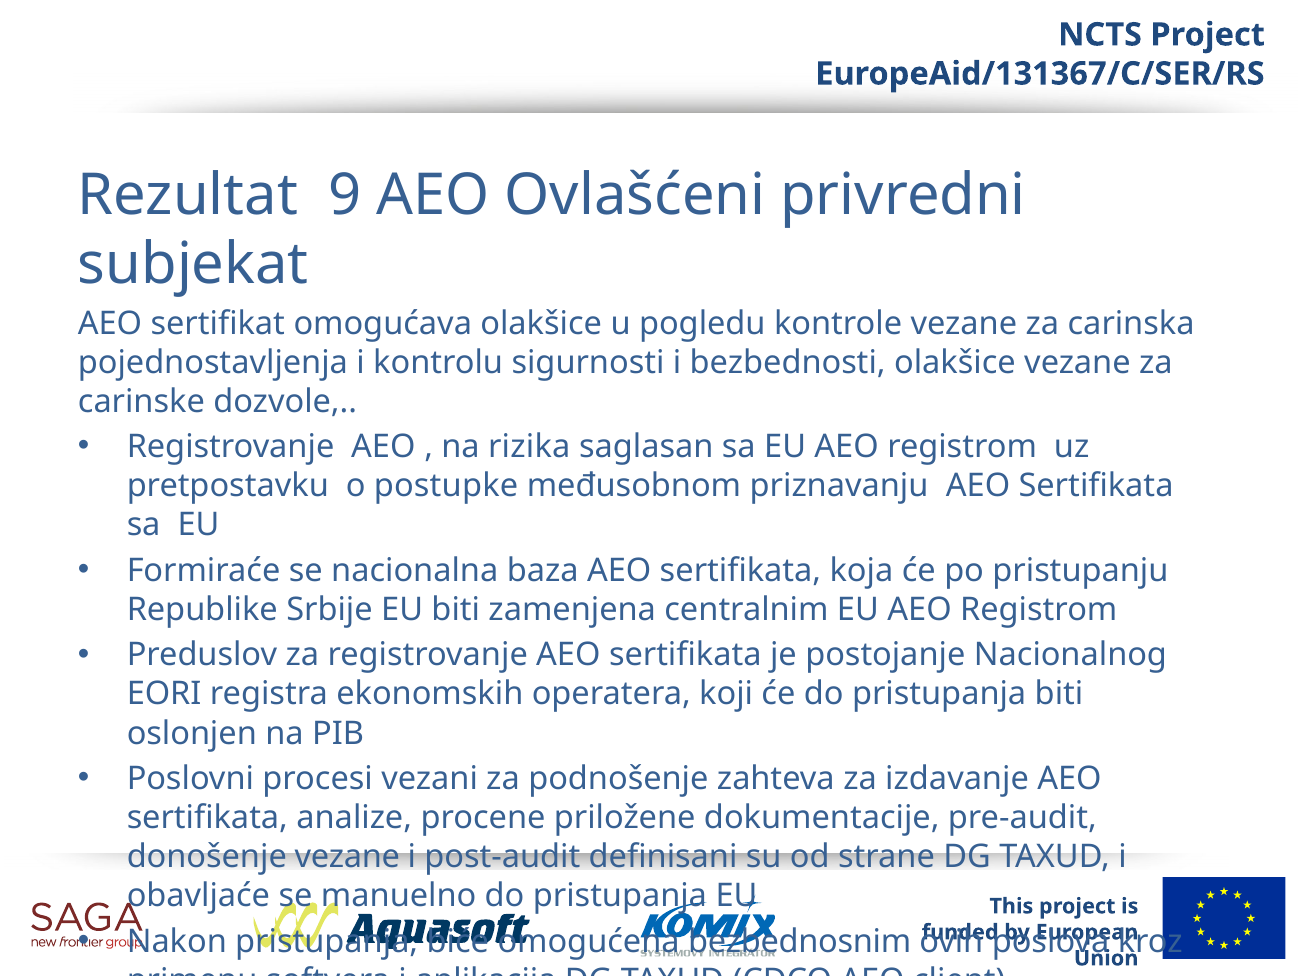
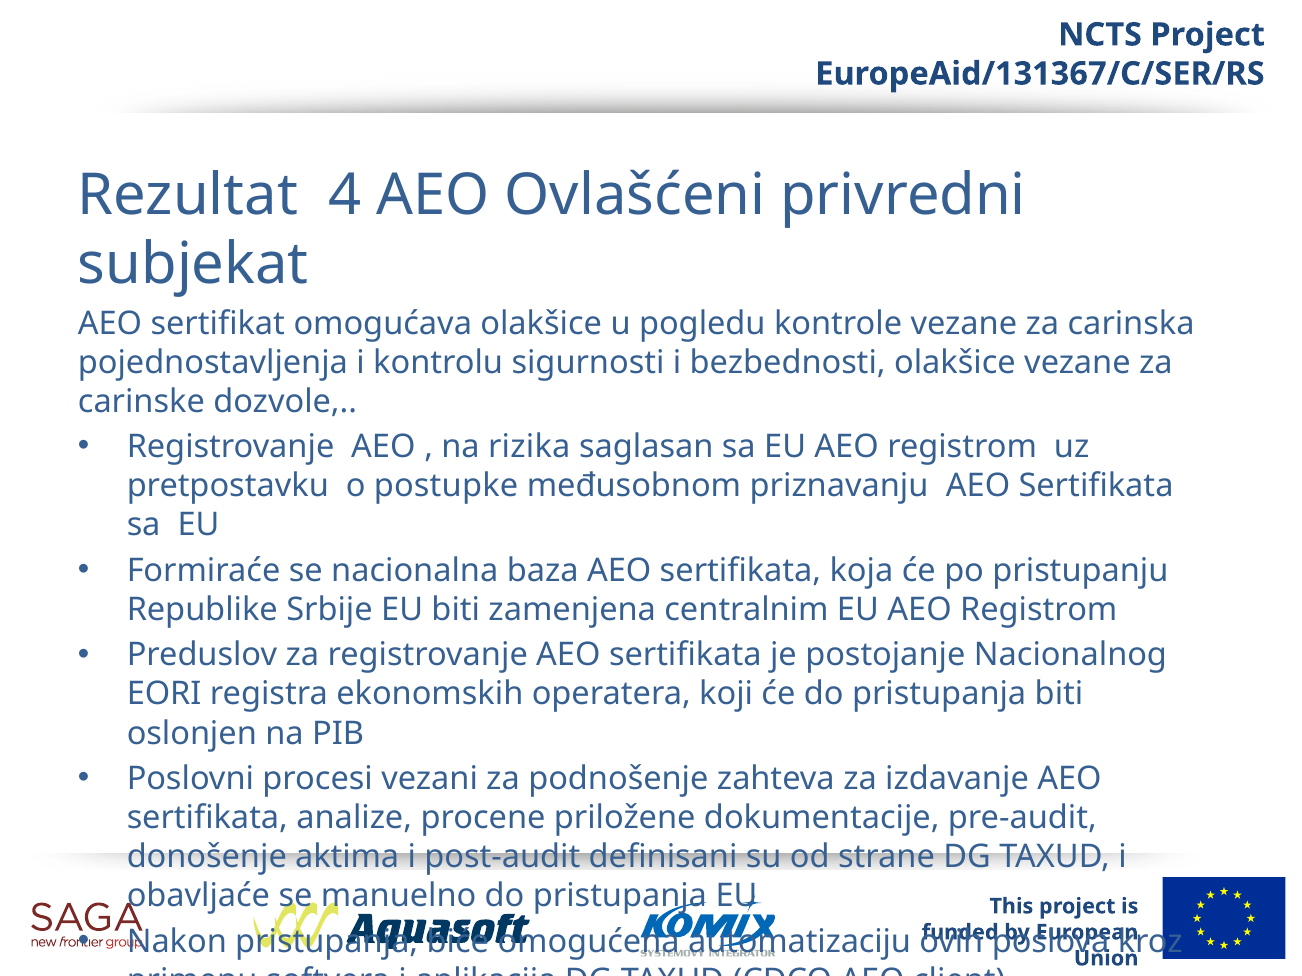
9: 9 -> 4 (345, 195)
donošenje vezane: vezane -> aktima (347, 857)
bezbednosnim: bezbednosnim -> automatizaciju (800, 942)
